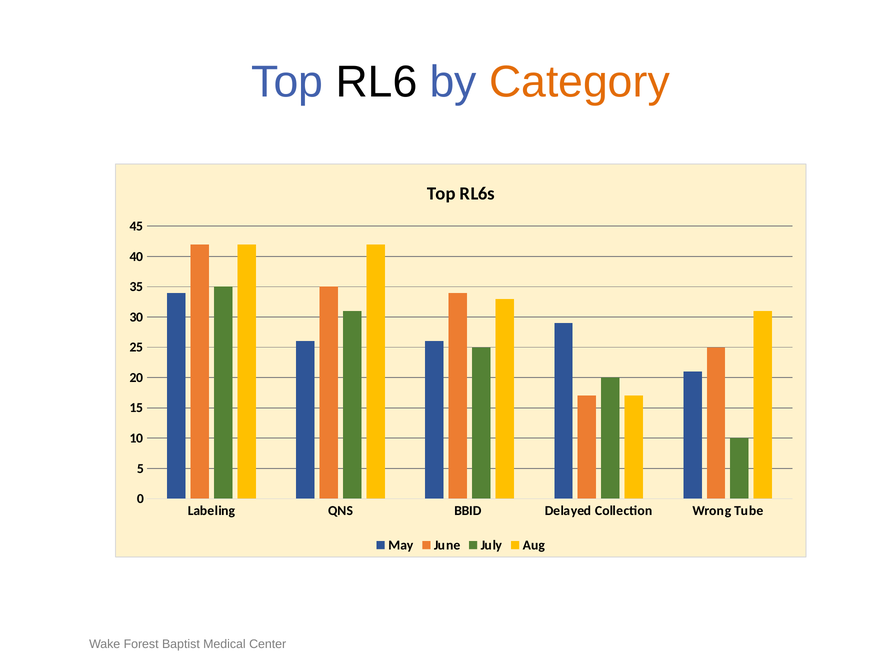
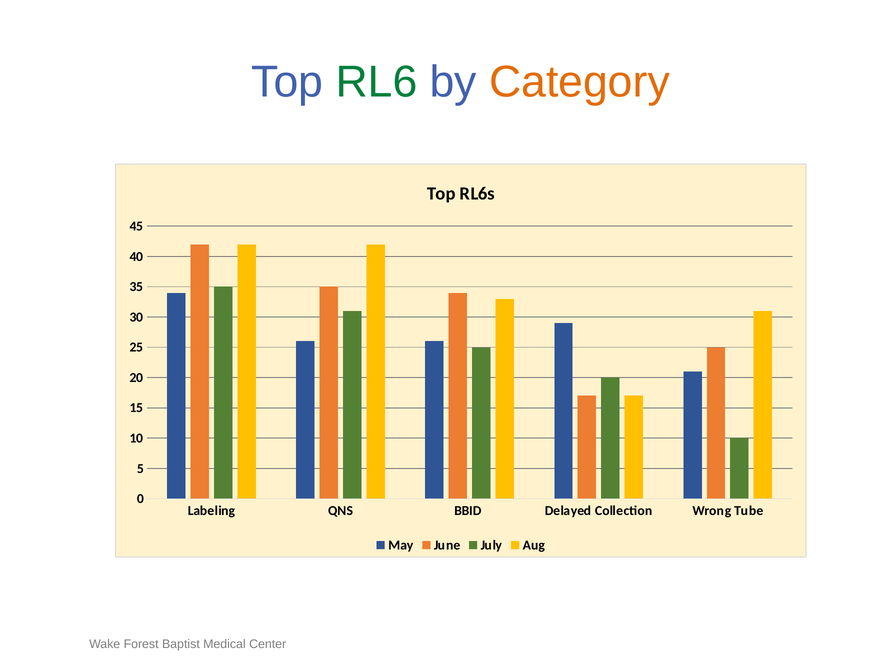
RL6 colour: black -> green (376, 82)
